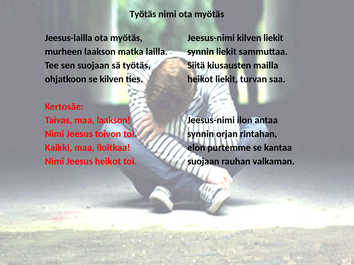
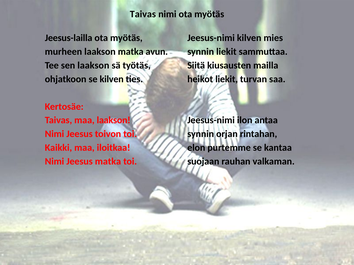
Työtäs: Työtäs -> Taivas (143, 14)
kilven liekit: liekit -> mies (273, 38)
lailla: lailla -> avun (157, 52)
sen suojaan: suojaan -> laakson (93, 65)
Jeesus heikot: heikot -> matka (108, 162)
